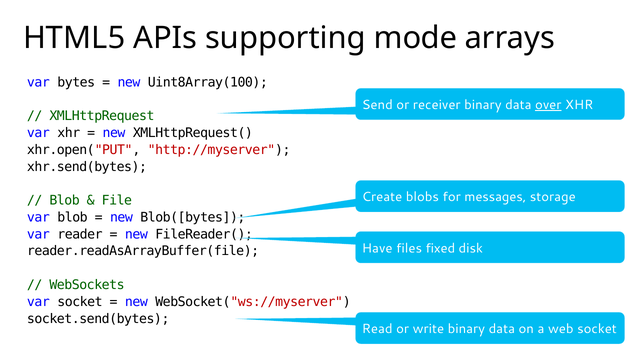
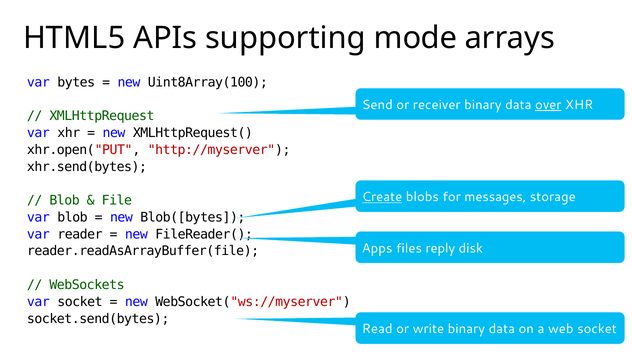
Create underline: none -> present (382, 197)
Have: Have -> Apps (377, 248)
fixed: fixed -> reply (440, 248)
